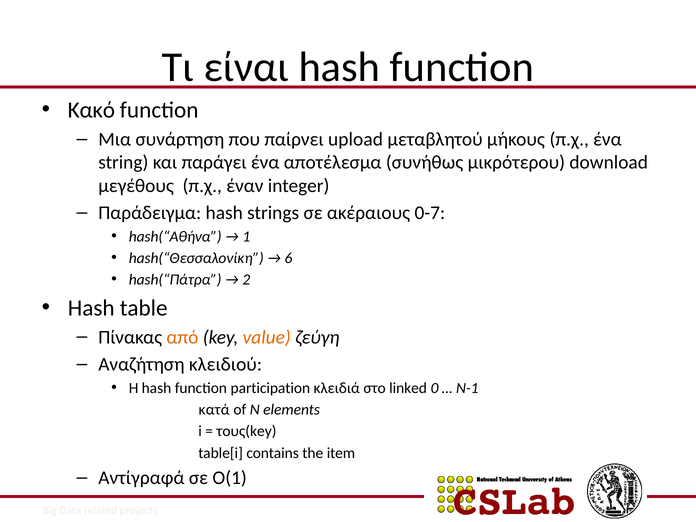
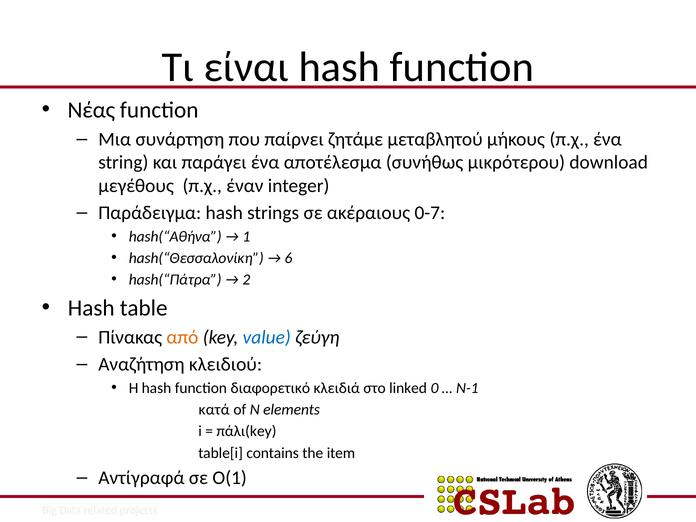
Κακό: Κακό -> Νέας (91, 110)
upload: upload -> ζητάμε (356, 139)
value colour: orange -> blue (267, 337)
participation: participation -> διαφορετικό (270, 388)
τους(key: τους(key -> πάλι(key (246, 431)
